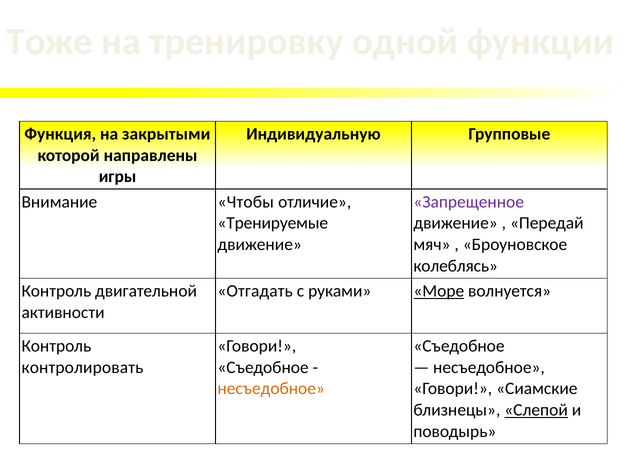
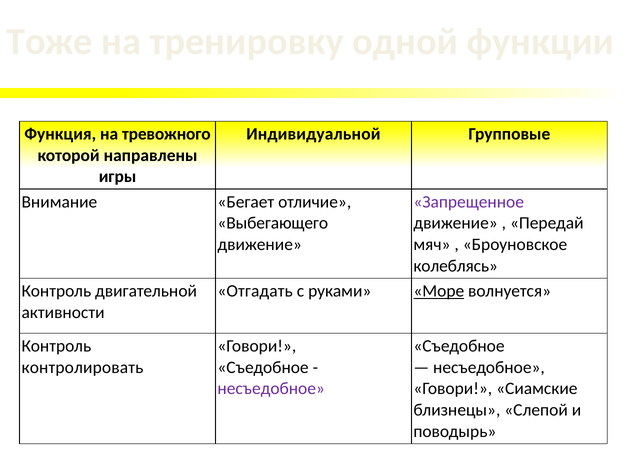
закрытыми: закрытыми -> тревожного (166, 134)
Индивидуальную: Индивидуальную -> Индивидуальной (313, 134)
Чтобы: Чтобы -> Бегает (246, 202)
Тренируемые: Тренируемые -> Выбегающего (273, 223)
несъедобное colour: orange -> purple (271, 389)
Слепой underline: present -> none (536, 410)
